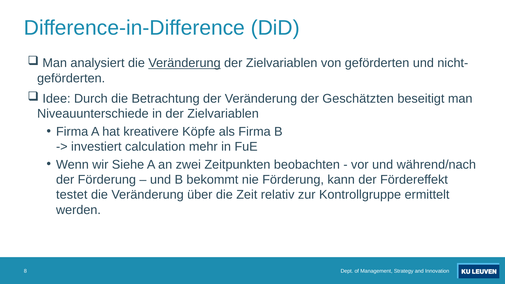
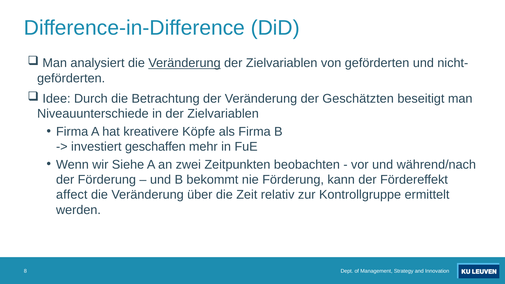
calculation: calculation -> geschaffen (155, 147)
testet: testet -> affect (72, 195)
